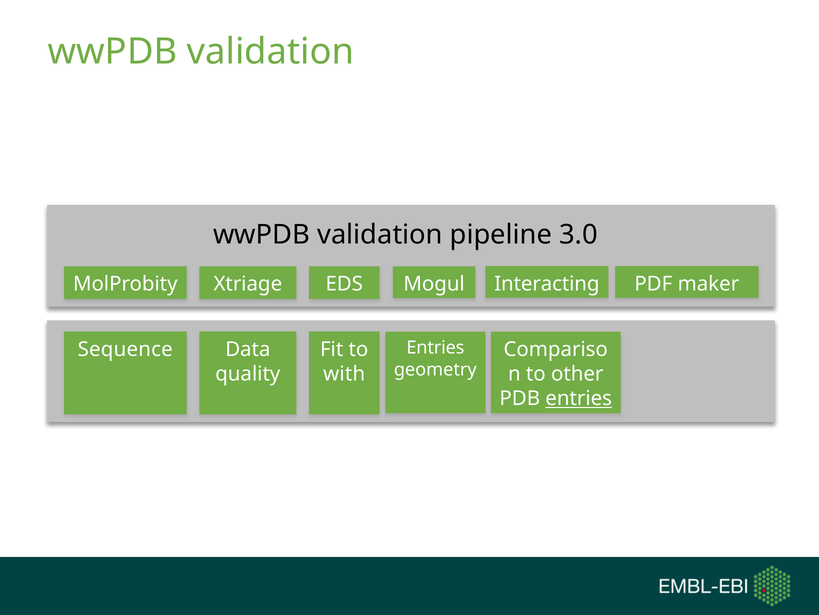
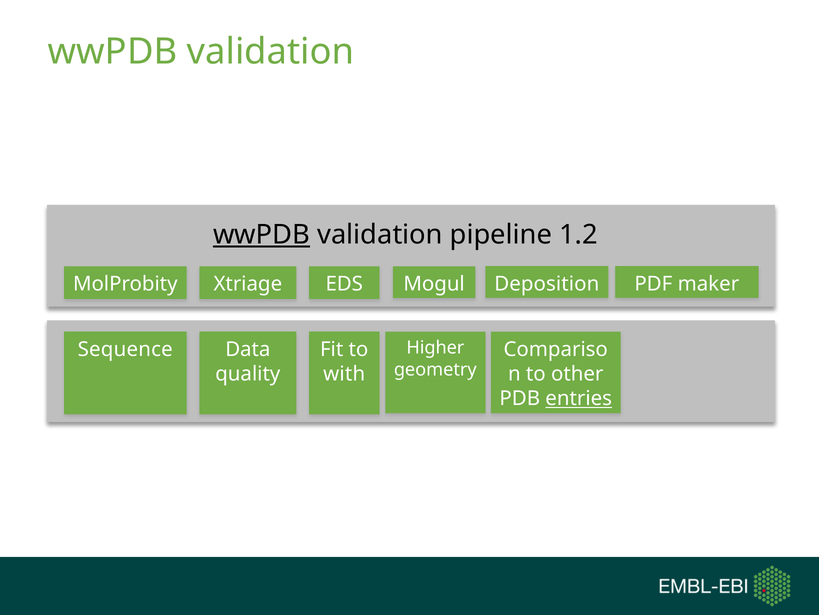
wwPDB underline: none -> present (262, 234)
3.0: 3.0 -> 1.2 (579, 234)
Interacting: Interacting -> Deposition (547, 284)
Entries: Entries -> Higher (435, 347)
